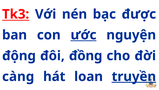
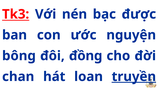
ước underline: present -> none (83, 35)
động: động -> bông (19, 55)
càng: càng -> chan (18, 76)
